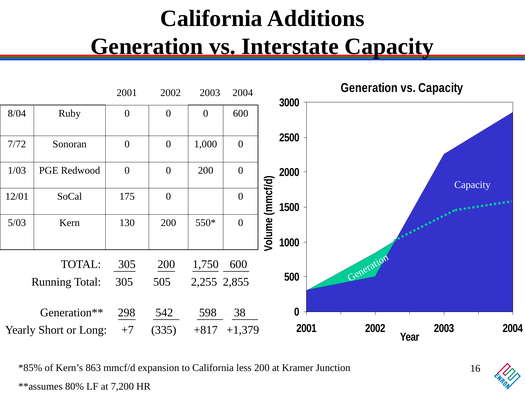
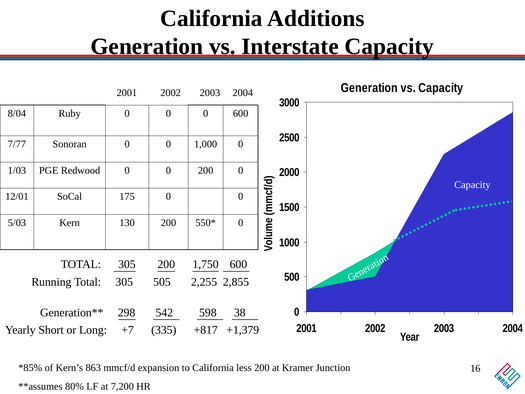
7/72: 7/72 -> 7/77 (17, 144)
